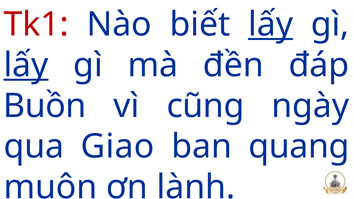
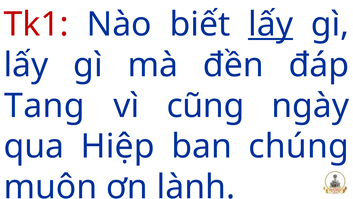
lấy underline: present -> none (26, 65)
Buồn: Buồn -> Tang (44, 106)
Giao: Giao -> Hiệp (118, 146)
quang: quang -> chúng (299, 146)
